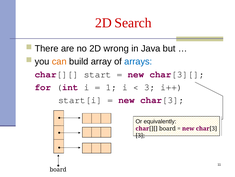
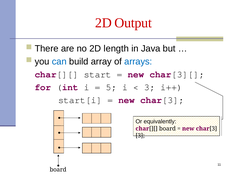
Search: Search -> Output (133, 23)
wrong: wrong -> length (116, 48)
can colour: orange -> blue (59, 61)
1: 1 -> 5 (111, 87)
